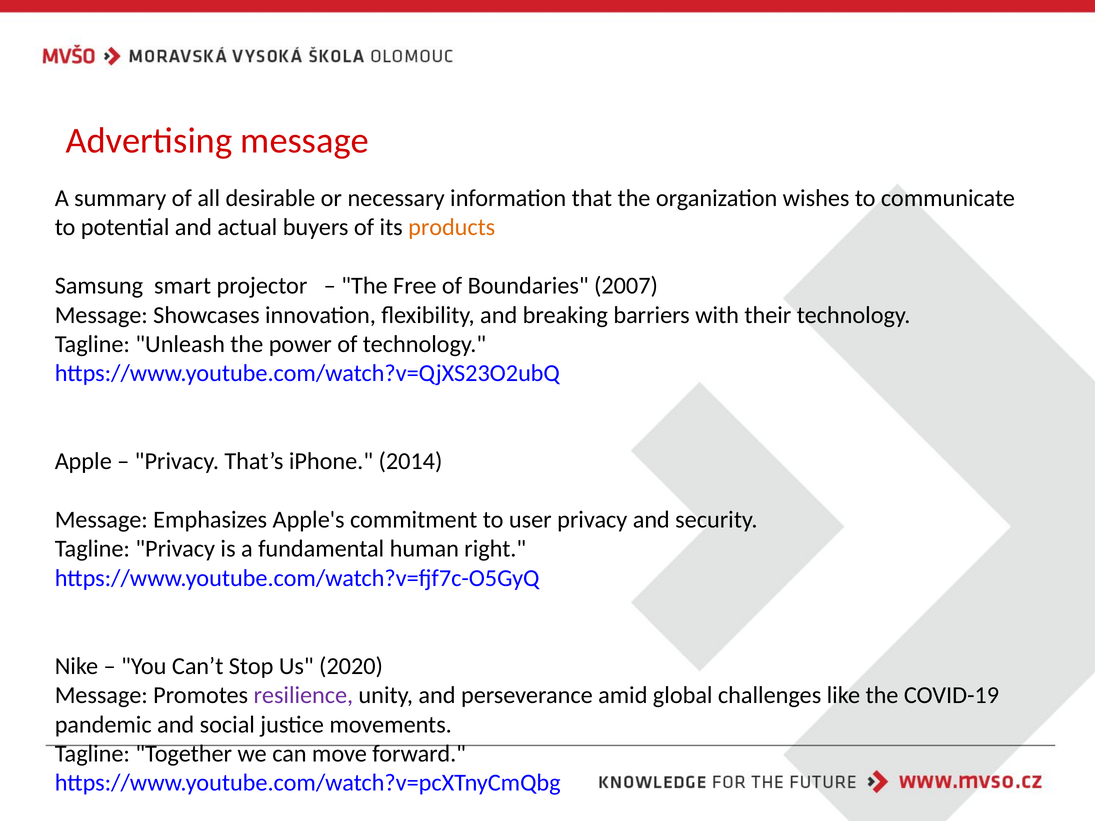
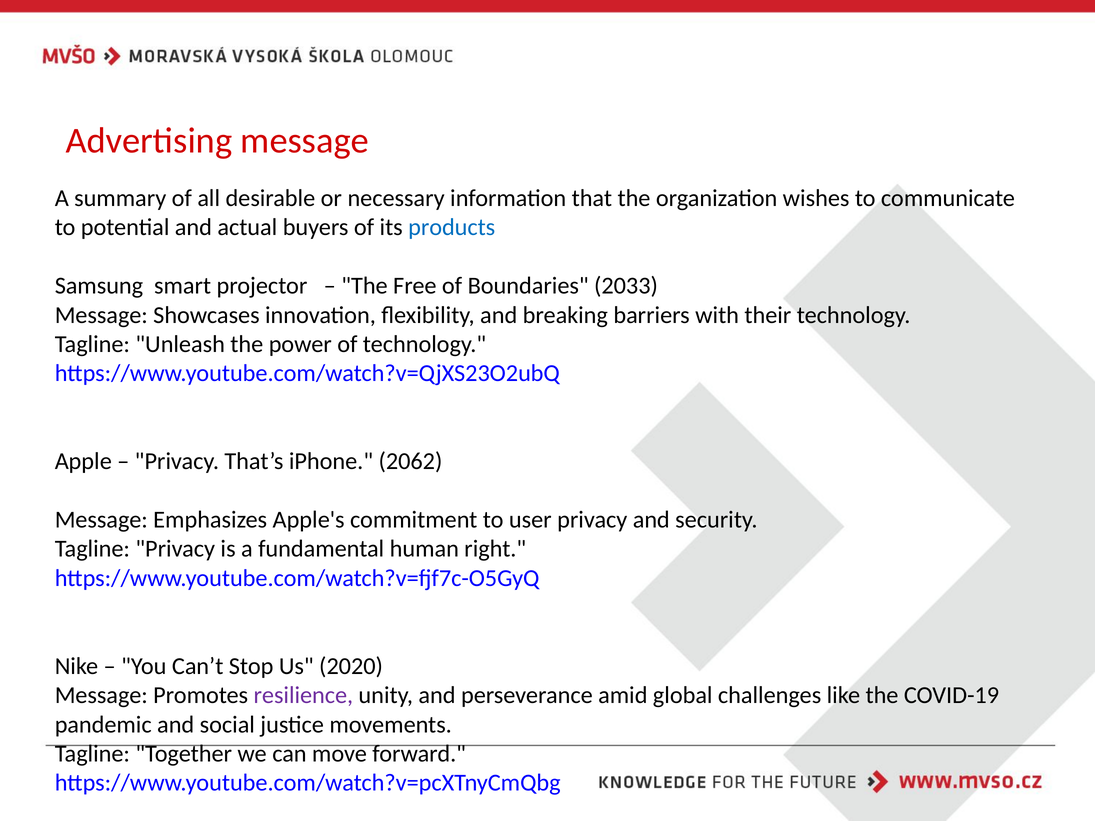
products colour: orange -> blue (452, 228)
2007: 2007 -> 2033 (626, 286)
2014: 2014 -> 2062 (410, 462)
